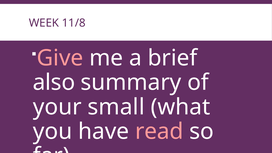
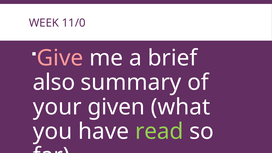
11/8: 11/8 -> 11/0 (74, 23)
small: small -> given (116, 107)
read colour: pink -> light green (159, 131)
